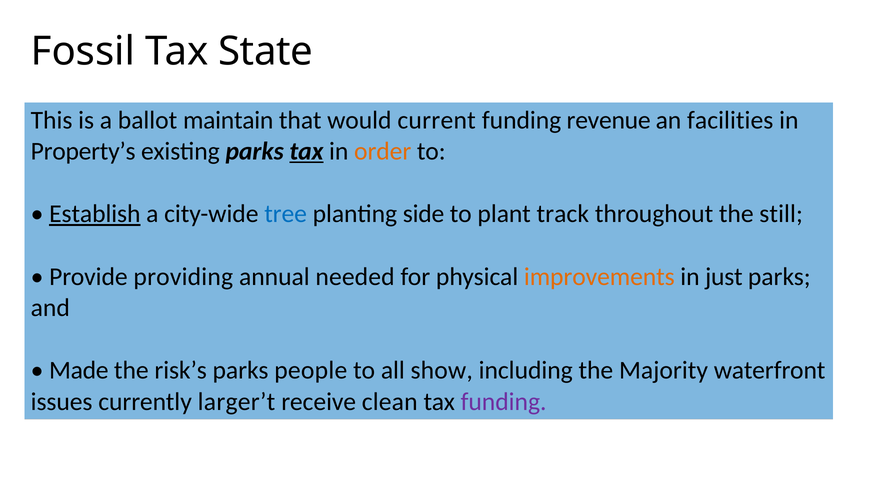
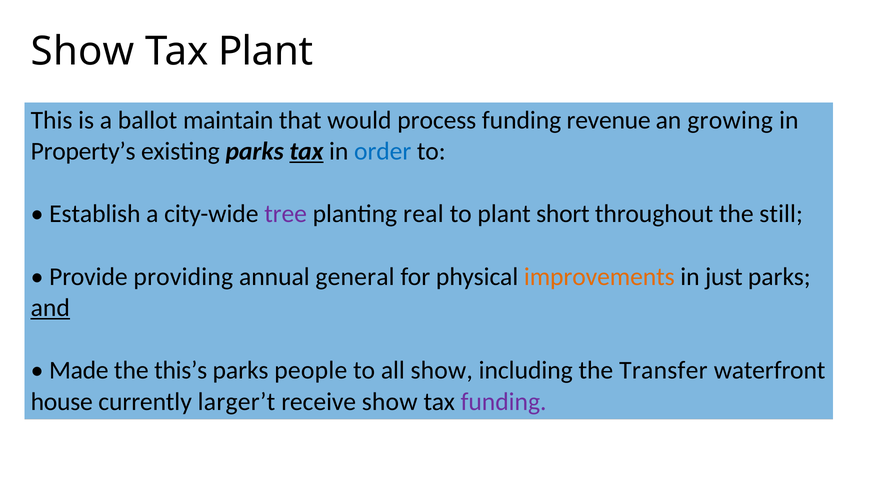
Fossil: Fossil -> Show (83, 51)
Tax State: State -> Plant (266, 51)
current: current -> process (437, 120)
facilities: facilities -> growing (730, 120)
order colour: orange -> blue (383, 151)
Establish underline: present -> none (95, 214)
tree colour: blue -> purple (286, 214)
side: side -> real (423, 214)
track: track -> short (563, 214)
needed: needed -> general (355, 277)
and underline: none -> present (50, 308)
risk’s: risk’s -> this’s (181, 370)
Majority: Majority -> Transfer (663, 370)
issues: issues -> house (62, 402)
receive clean: clean -> show (390, 402)
